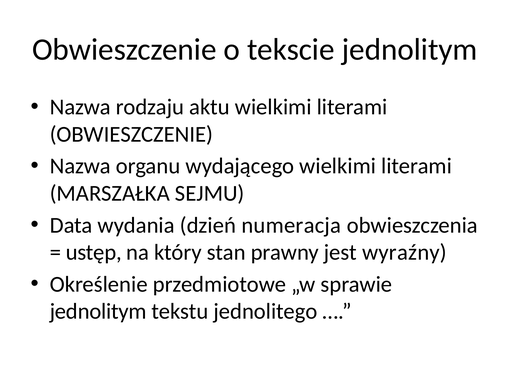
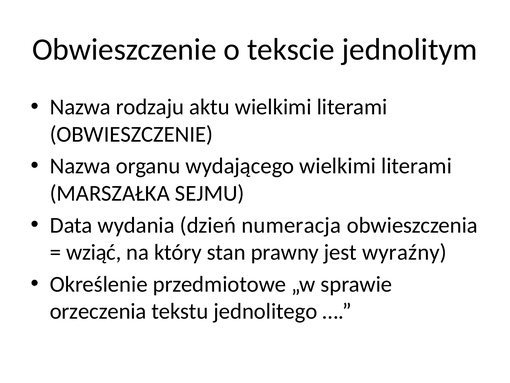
ustęp: ustęp -> wziąć (94, 252)
jednolitym: jednolitym -> orzeczenia (98, 311)
